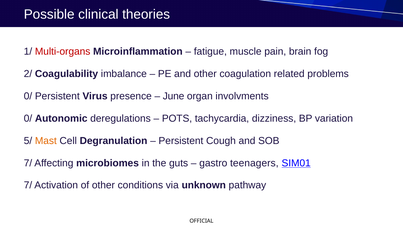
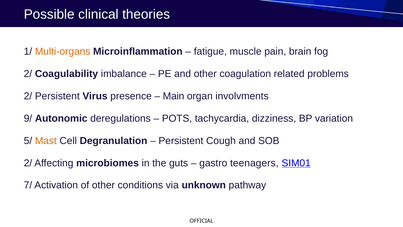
Multi-organs colour: red -> orange (63, 52)
0/: 0/ -> 2/ (28, 96)
June: June -> Main (174, 96)
0/: 0/ -> 9/ (28, 118)
7/: 7/ -> 2/ (28, 163)
